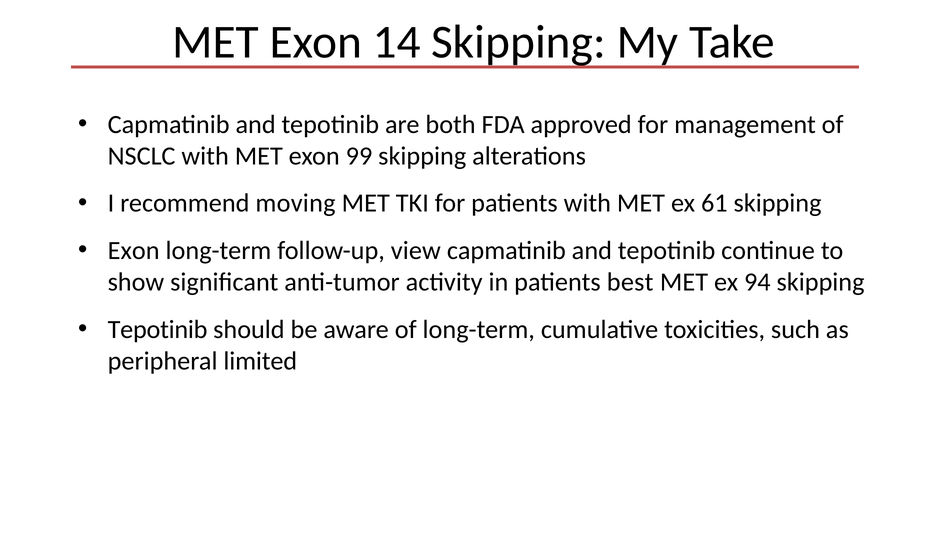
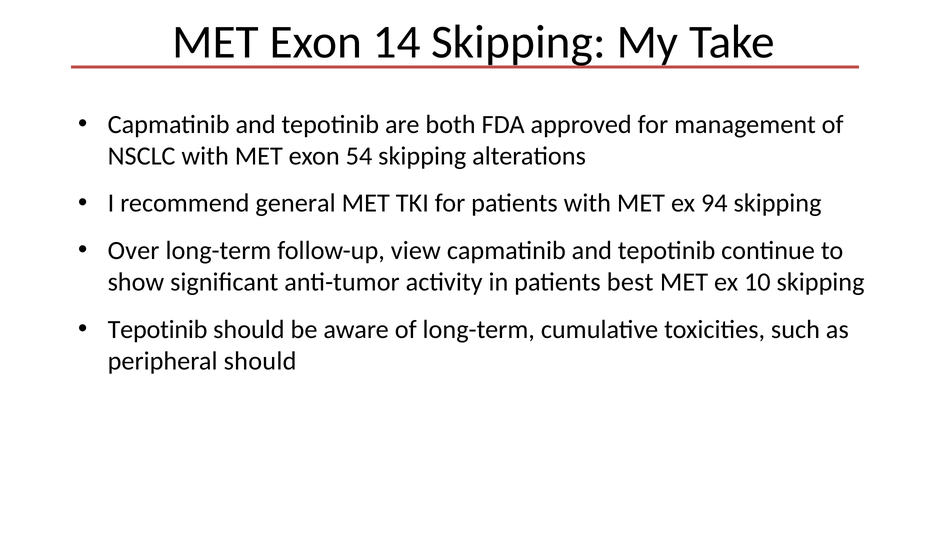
99: 99 -> 54 (359, 156)
moving: moving -> general (296, 203)
61: 61 -> 94 (714, 203)
Exon: Exon -> Over (134, 251)
94: 94 -> 10 (757, 282)
peripheral limited: limited -> should (260, 361)
